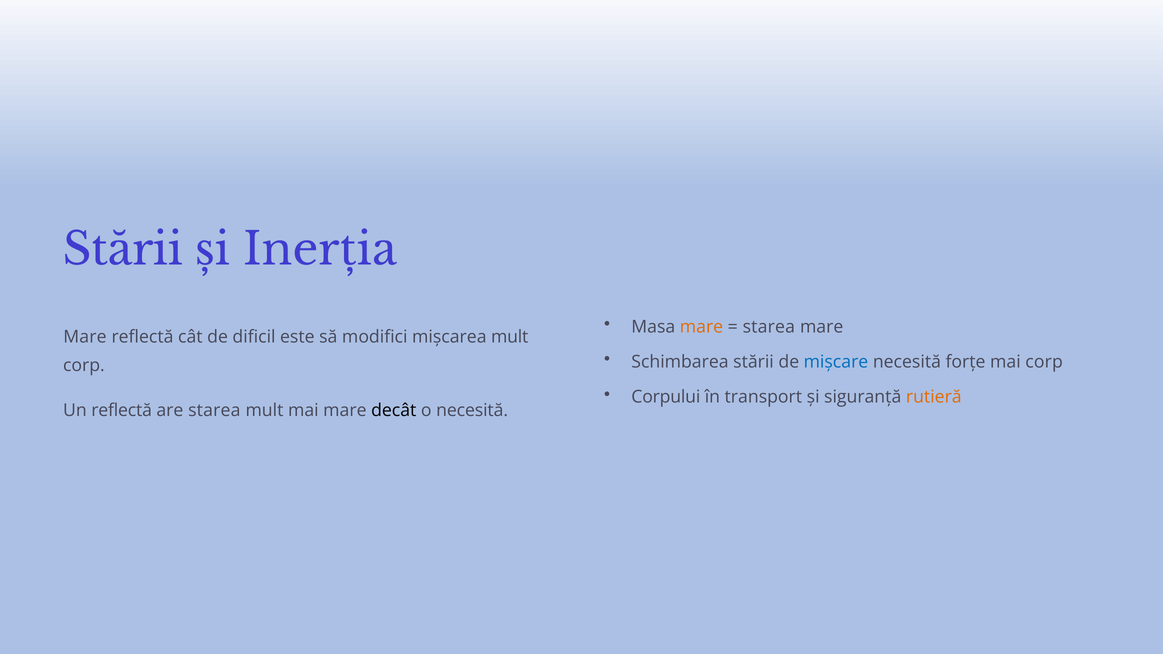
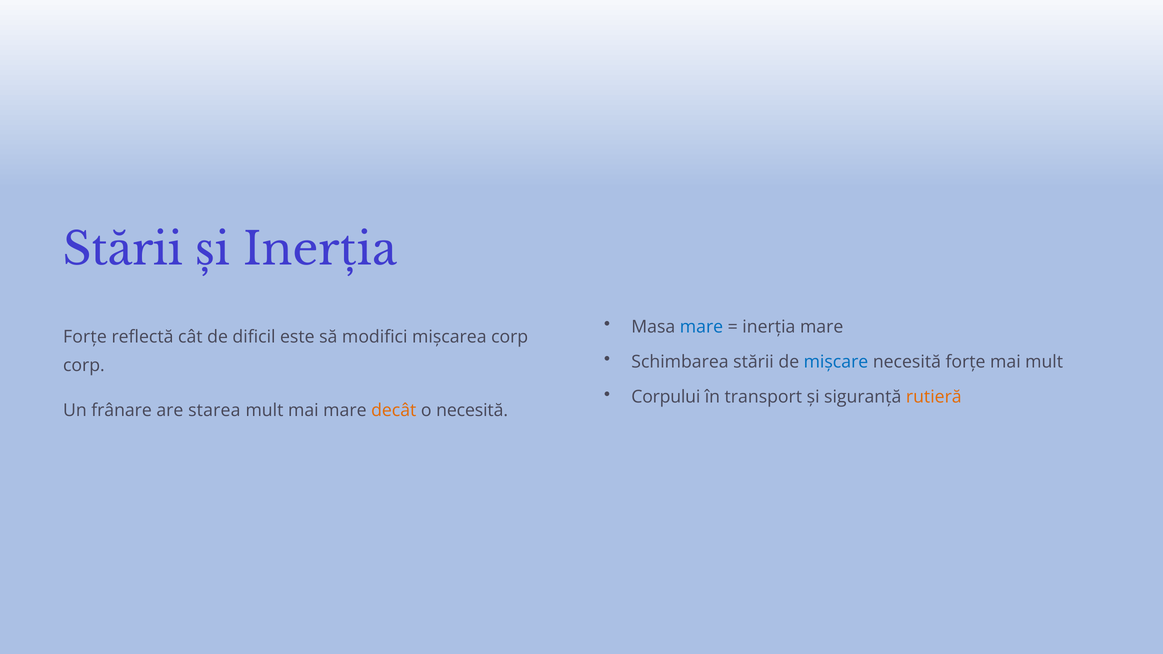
mare colour: orange -> blue (702, 327)
starea: starea -> inerția (769, 327)
Mare: Mare -> Forțe (85, 337)
mișcarea mult: mult -> corp (510, 337)
mai corp: corp -> mult (1044, 362)
Un reflectă: reflectă -> frânare (122, 411)
decât colour: black -> orange (394, 411)
